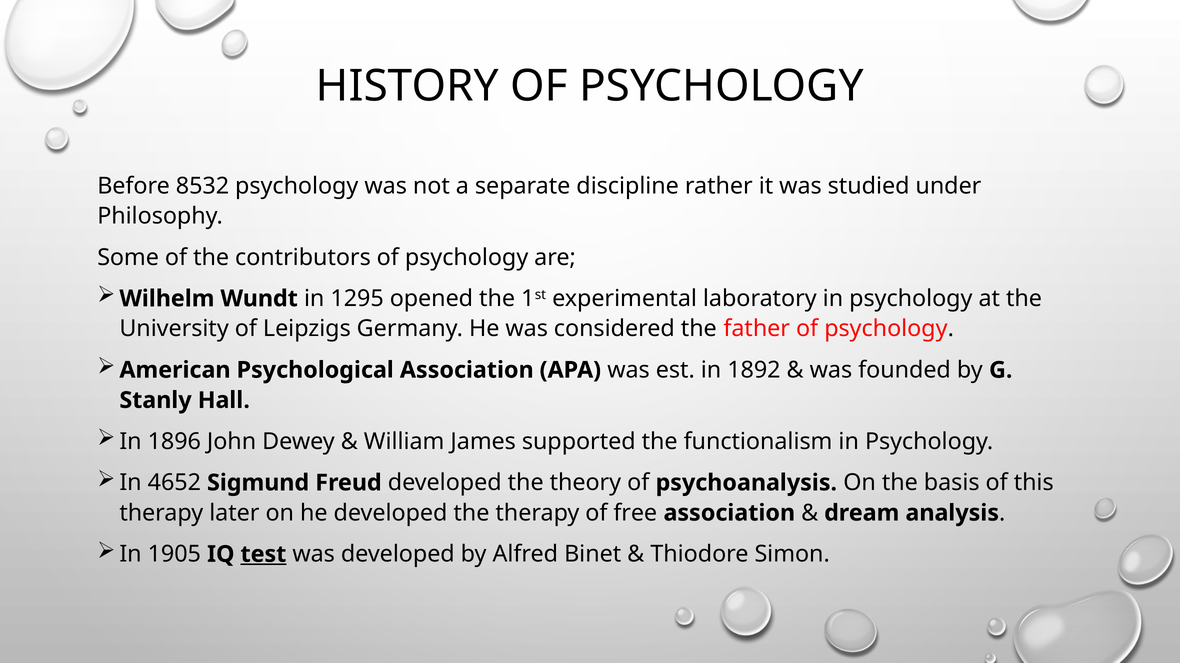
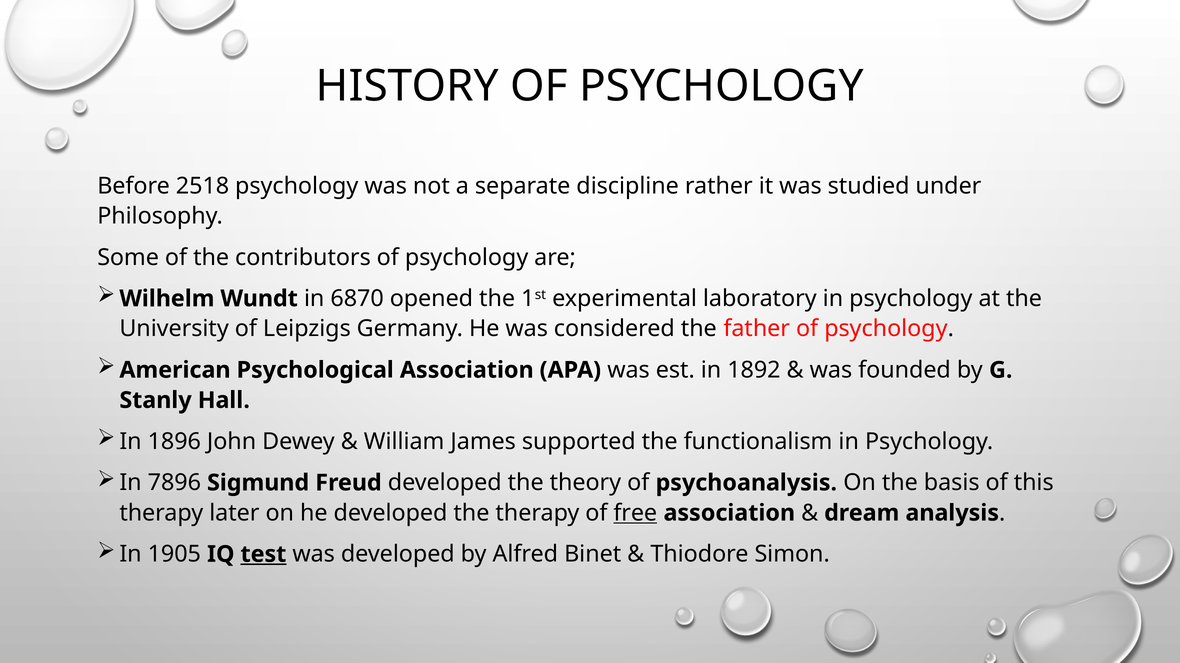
8532: 8532 -> 2518 (202, 186)
1295: 1295 -> 6870 (357, 299)
4652: 4652 -> 7896 (174, 483)
free underline: none -> present (635, 514)
